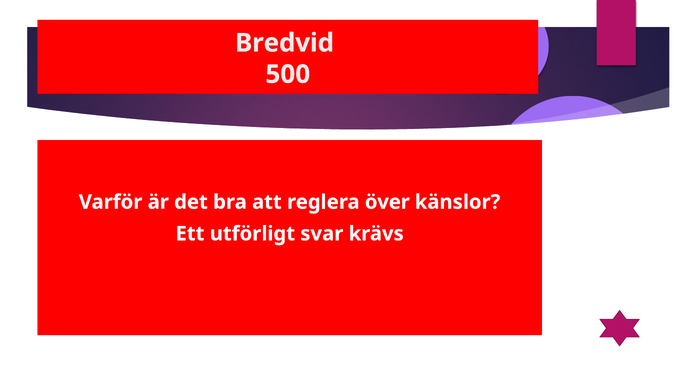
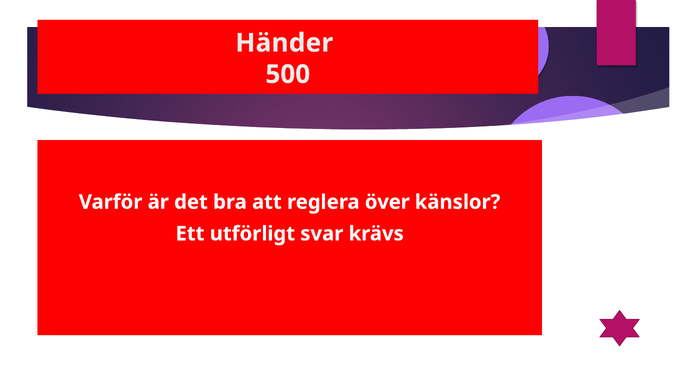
Bredvid: Bredvid -> Händer (284, 43)
